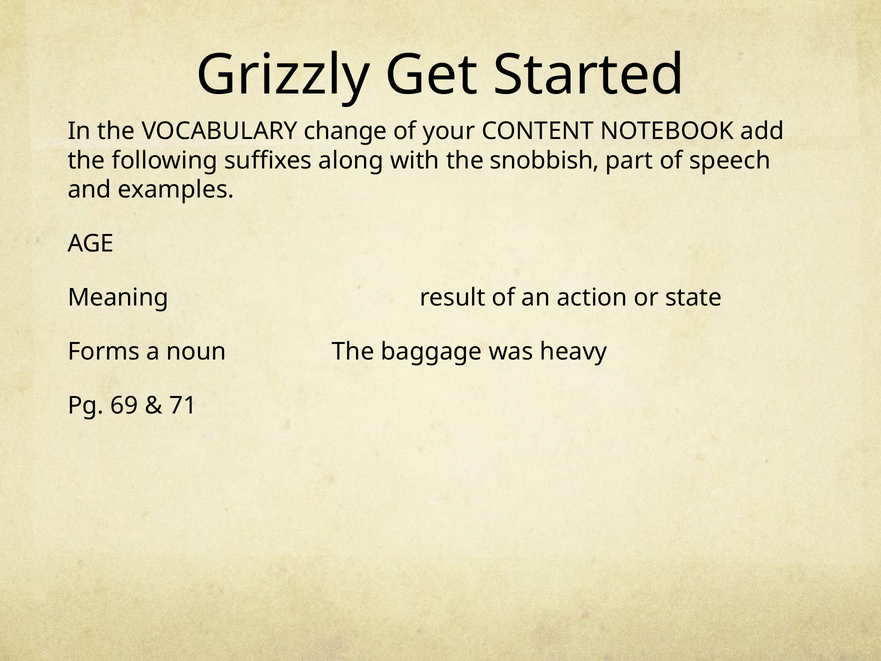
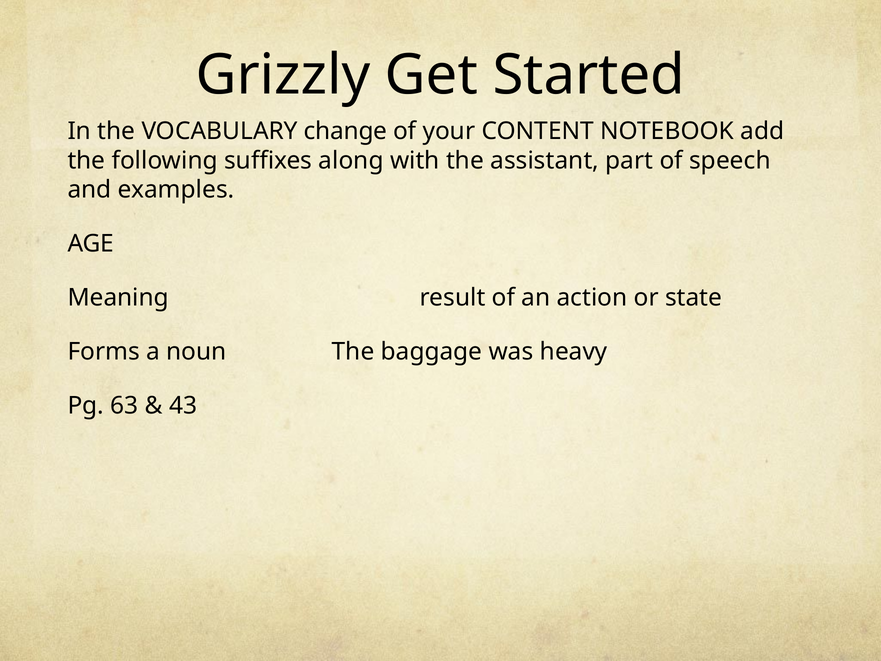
snobbish: snobbish -> assistant (545, 160)
69: 69 -> 63 (124, 405)
71: 71 -> 43 (183, 405)
